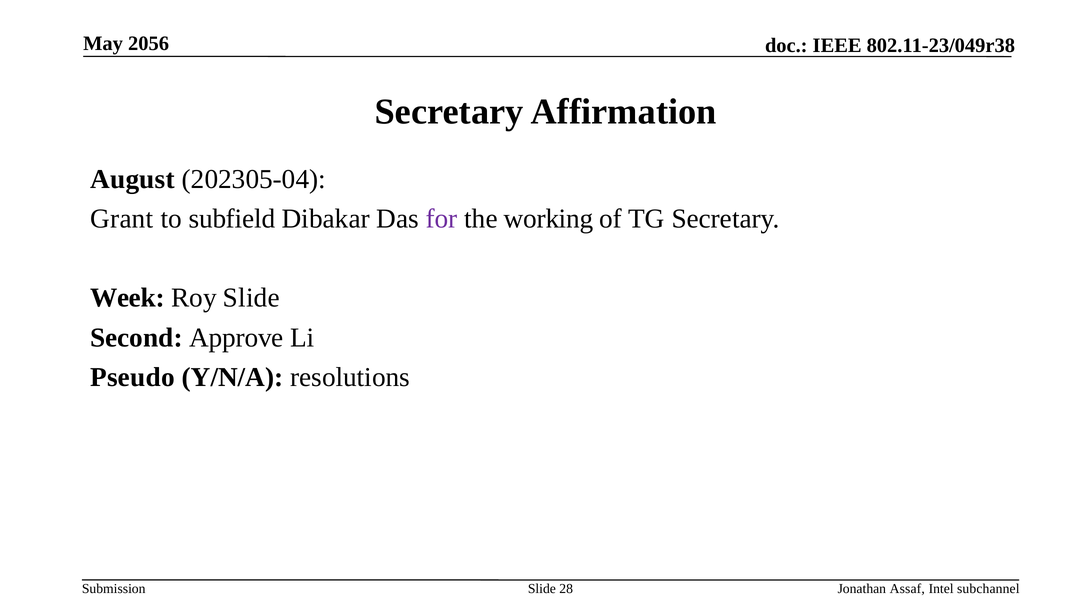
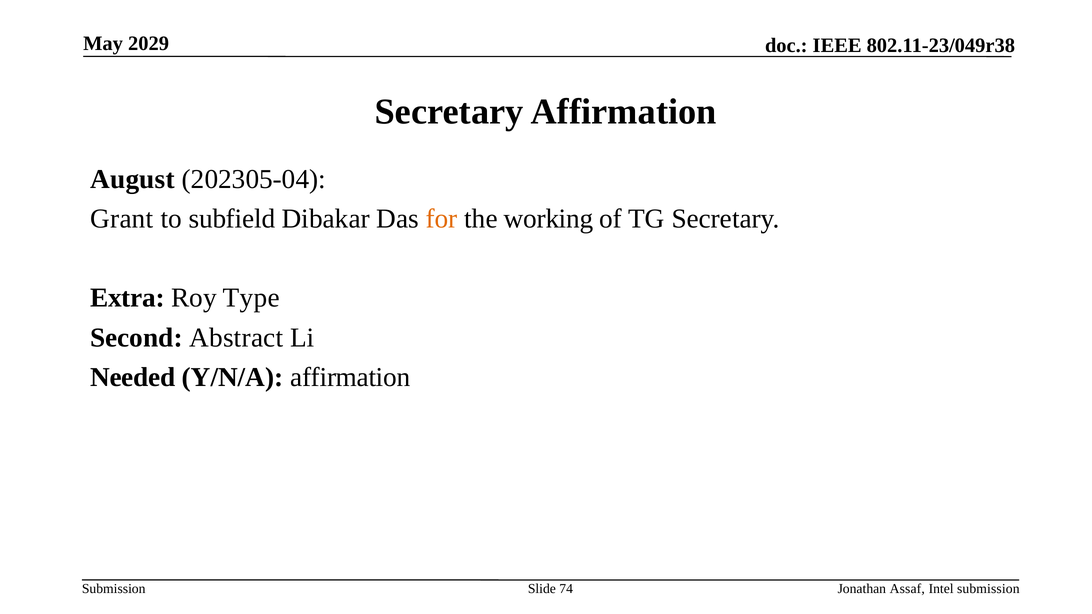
2056: 2056 -> 2029 (149, 43)
for colour: purple -> orange (442, 219)
Week: Week -> Extra (127, 298)
Roy Slide: Slide -> Type (251, 298)
Approve: Approve -> Abstract (236, 338)
Pseudo: Pseudo -> Needed (133, 377)
Y/N/A resolutions: resolutions -> affirmation (350, 377)
28: 28 -> 74 (566, 589)
Intel subchannel: subchannel -> submission (988, 589)
